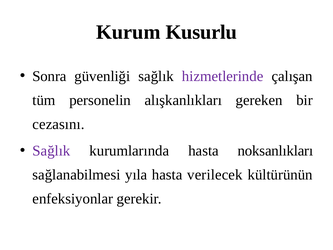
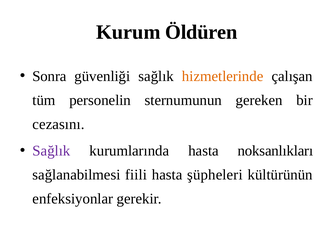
Kusurlu: Kusurlu -> Öldüren (201, 32)
hizmetlerinde colour: purple -> orange (223, 76)
alışkanlıkları: alışkanlıkları -> sternumunun (183, 100)
yıla: yıla -> fiili (136, 175)
verilecek: verilecek -> şüpheleri (215, 175)
